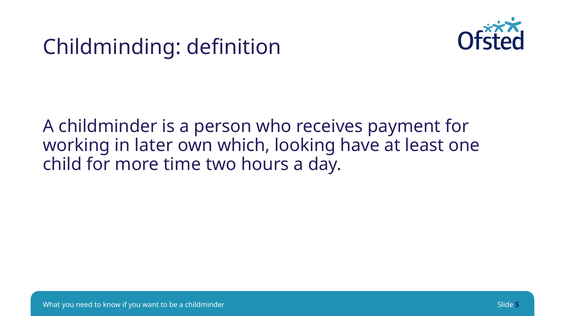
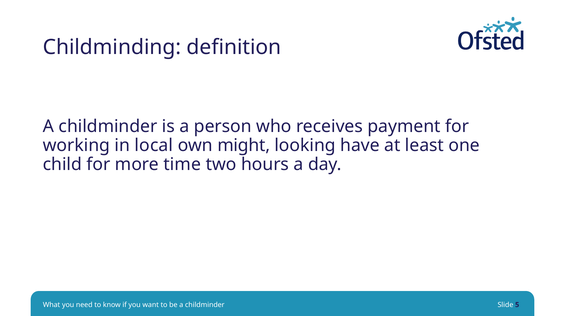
later: later -> local (154, 145)
which: which -> might (244, 145)
